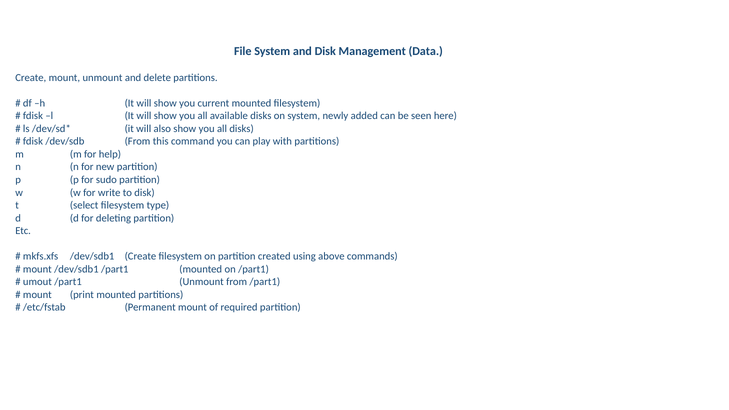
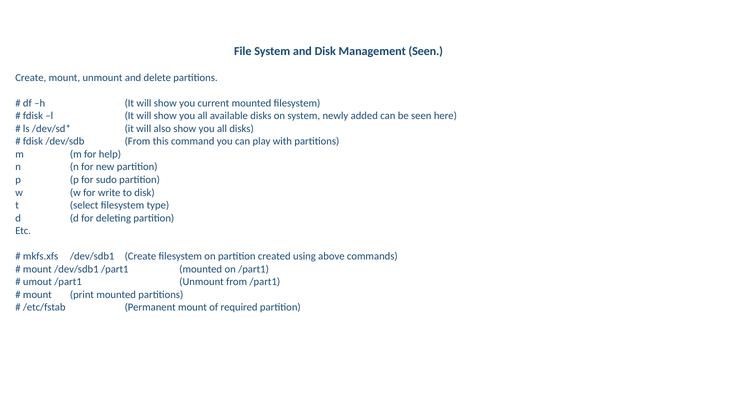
Management Data: Data -> Seen (426, 51)
